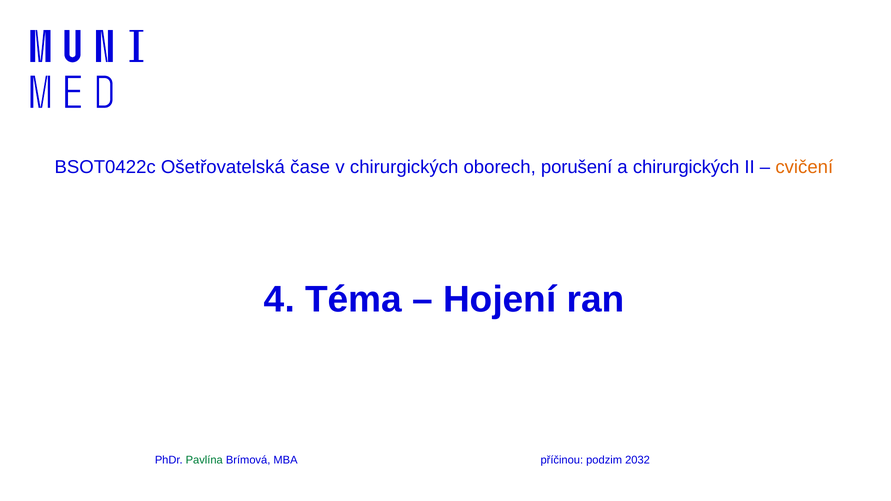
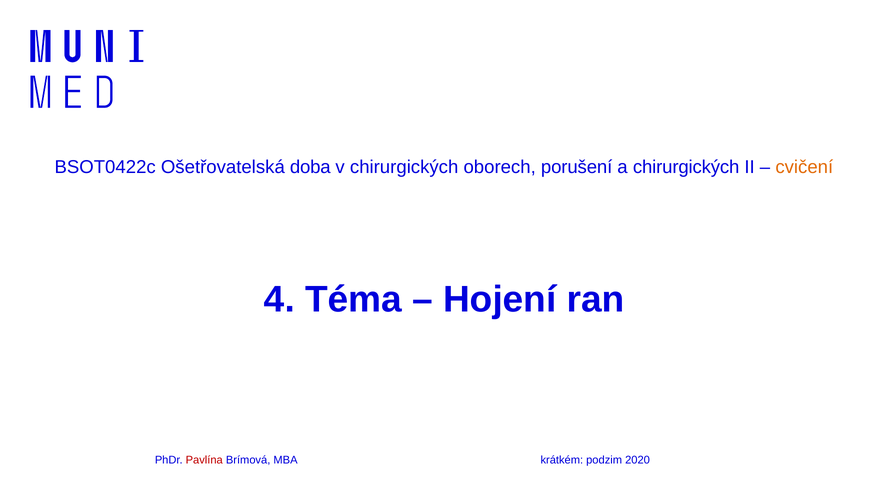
čase: čase -> doba (310, 167)
Pavlína colour: green -> red (204, 460)
příčinou: příčinou -> krátkém (562, 460)
2032: 2032 -> 2020 (638, 460)
